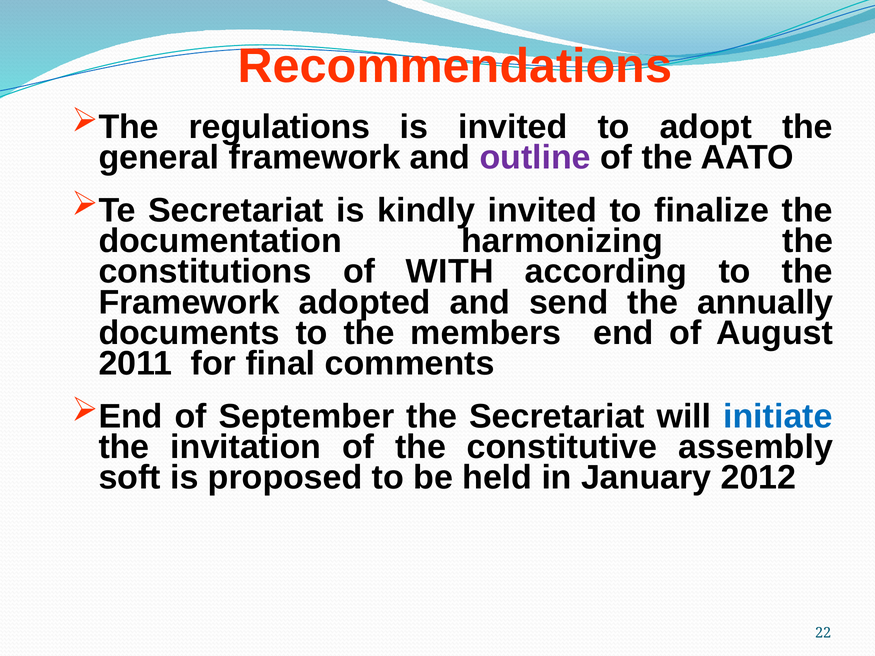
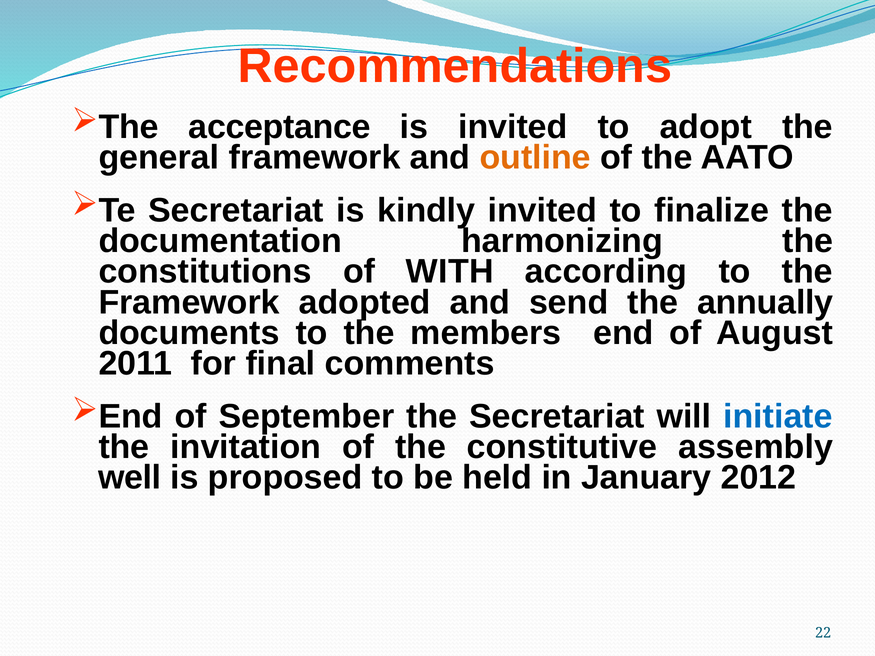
regulations: regulations -> acceptance (280, 127)
outline colour: purple -> orange (535, 158)
soft: soft -> well (130, 478)
